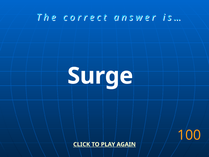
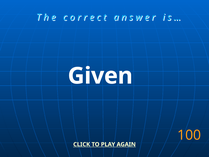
Surge: Surge -> Given (100, 76)
